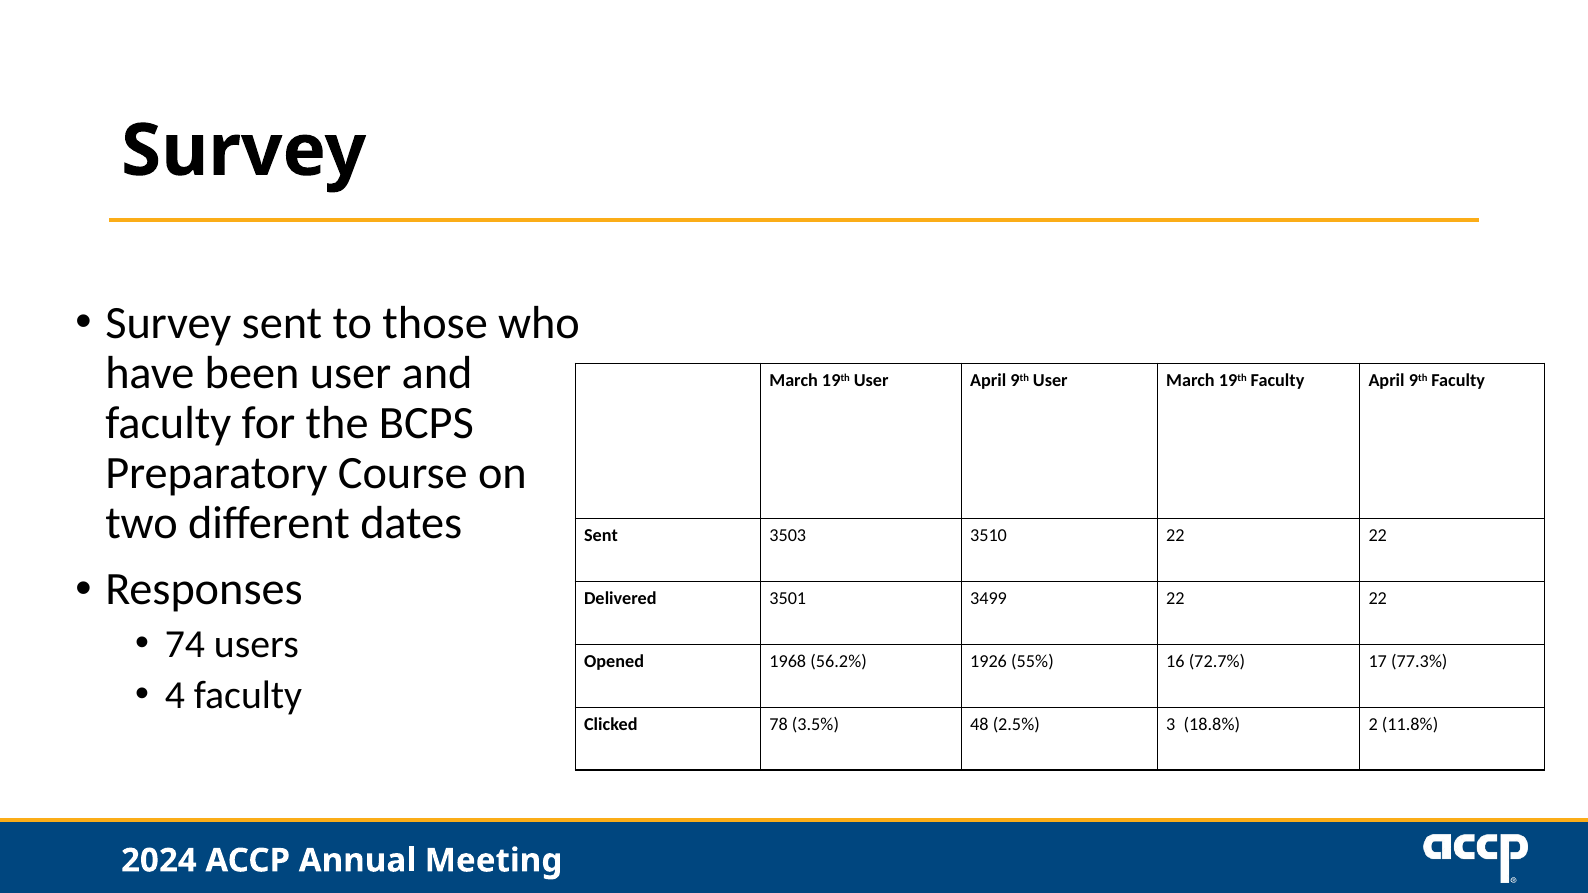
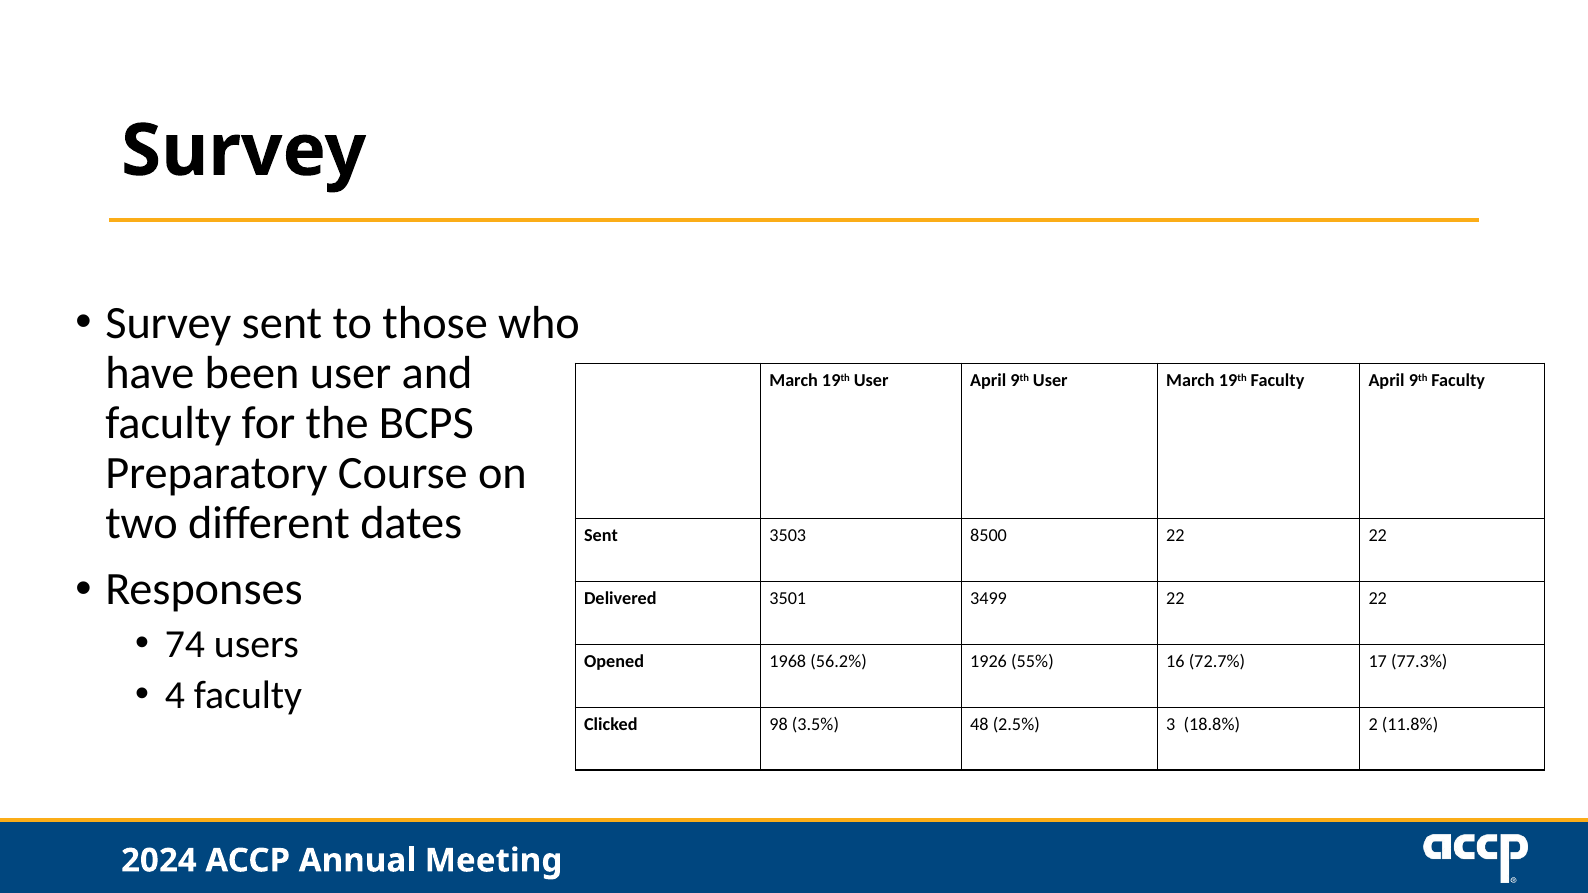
3510: 3510 -> 8500 (989, 536)
78: 78 -> 98 (779, 725)
